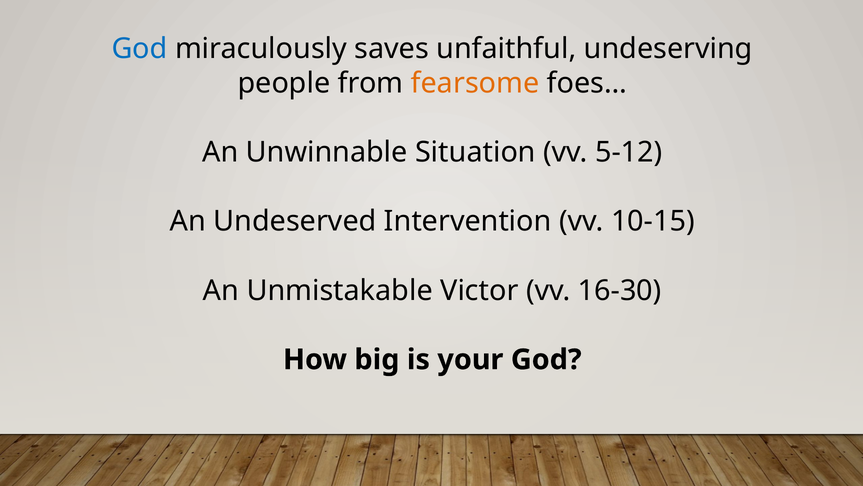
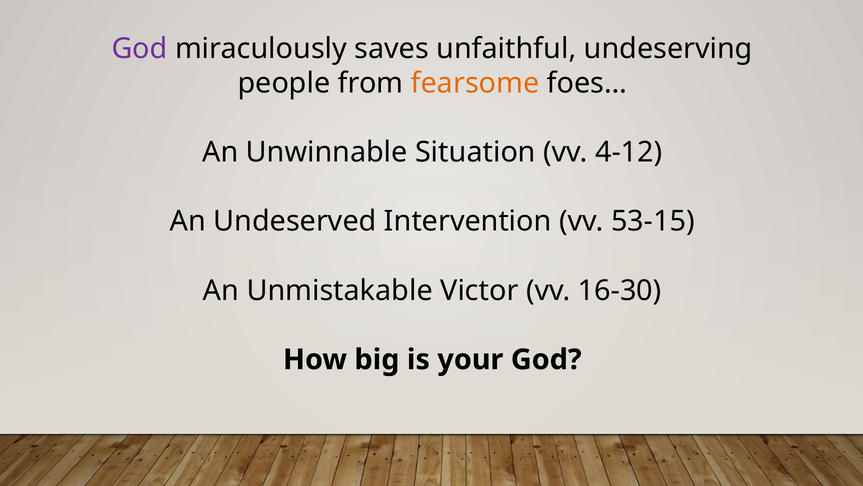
God colour: blue -> purple (140, 49)
5-12: 5-12 -> 4-12 (629, 152)
10-15: 10-15 -> 53-15 (653, 221)
